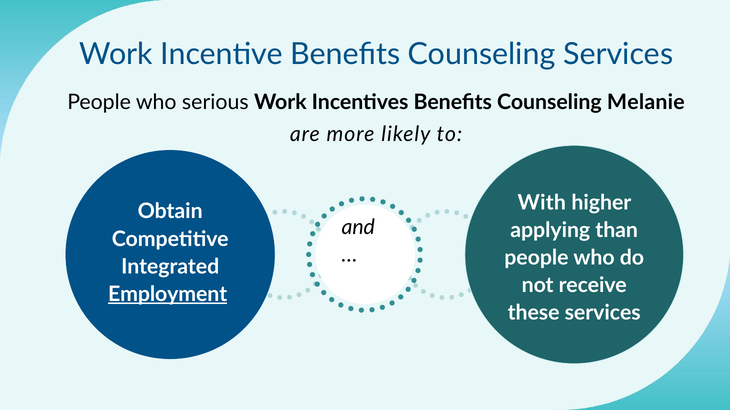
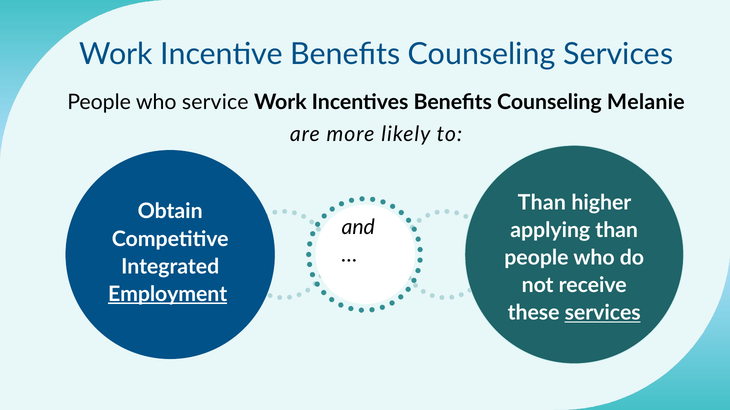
serious: serious -> service (215, 102)
With: With -> Than (542, 203)
services underline: none -> present (603, 313)
